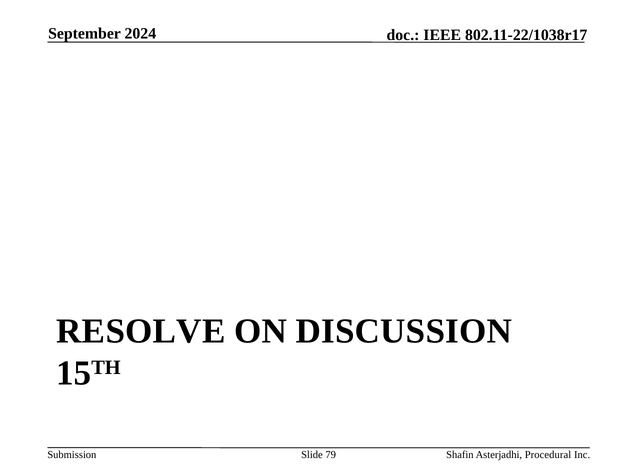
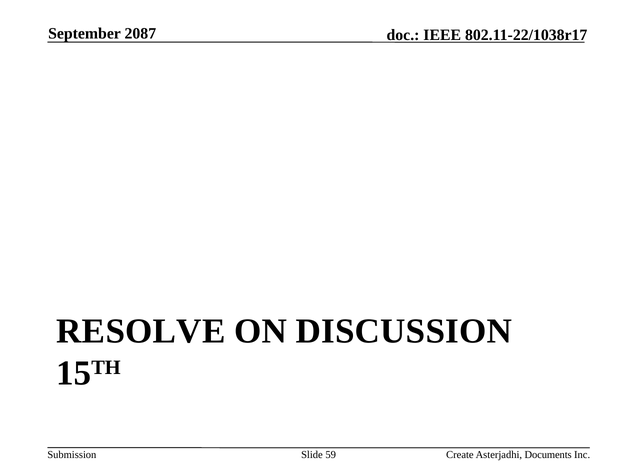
2024: 2024 -> 2087 (140, 34)
79: 79 -> 59 (331, 455)
Shafin: Shafin -> Create (460, 455)
Procedural: Procedural -> Documents (548, 455)
